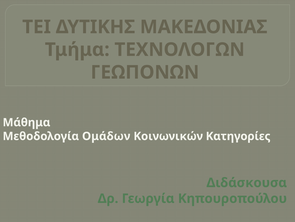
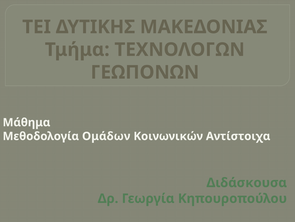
Κατηγορίες: Κατηγορίες -> Αντίστοιχα (238, 136)
